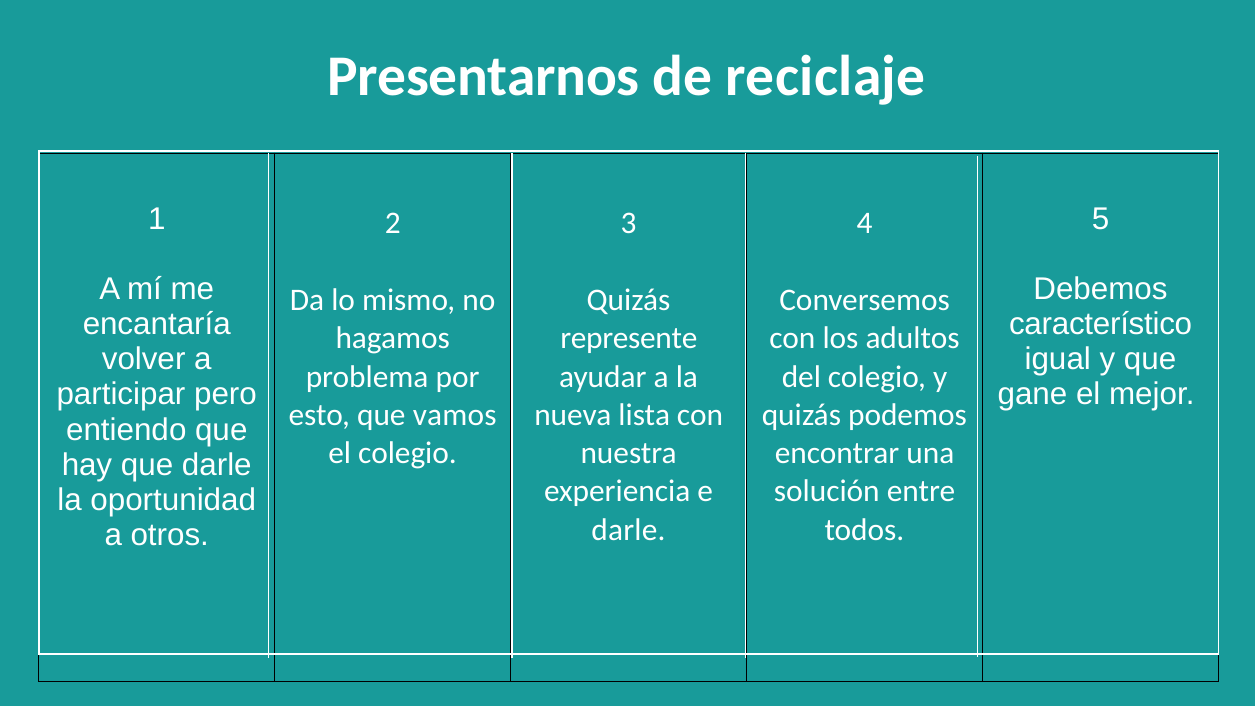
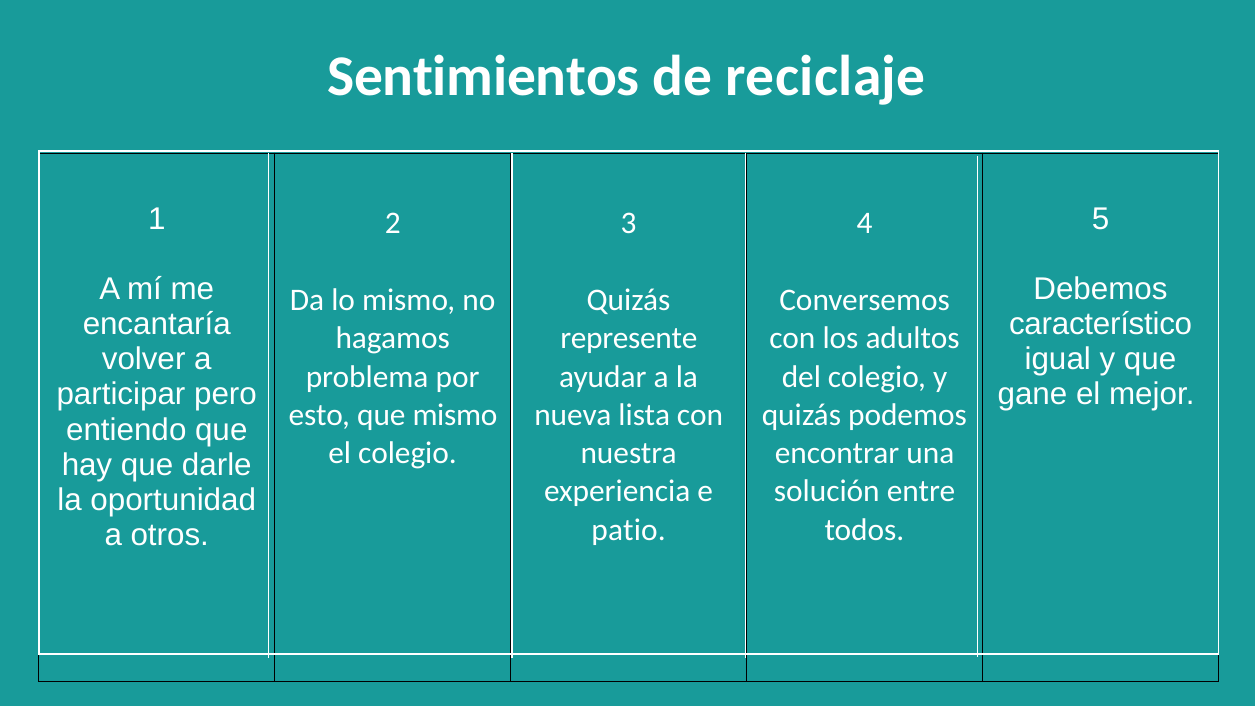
Presentarnos: Presentarnos -> Sentimientos (483, 77)
que vamos: vamos -> mismo (455, 415)
darle: darle -> patio (629, 530)
